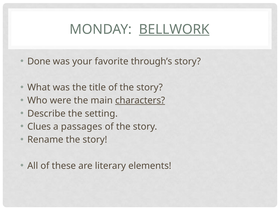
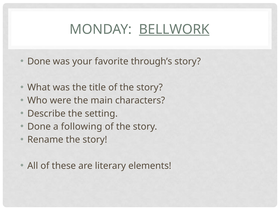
characters underline: present -> none (140, 101)
Clues: Clues -> Done (39, 127)
passages: passages -> following (82, 127)
